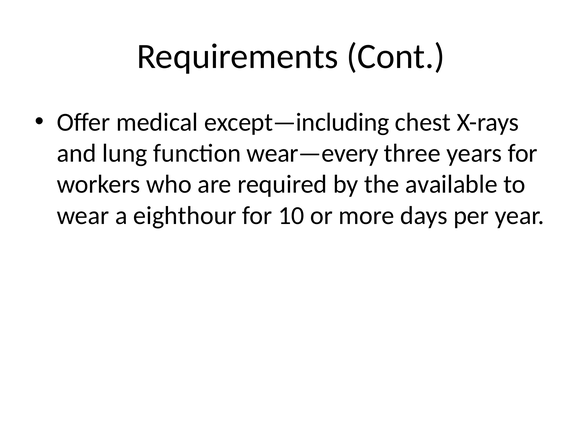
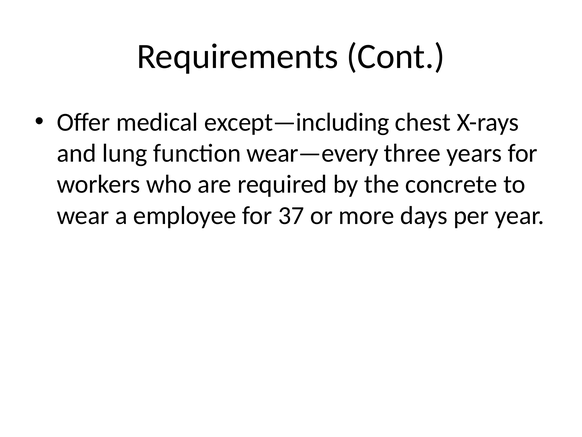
available: available -> concrete (451, 184)
eighthour: eighthour -> employee (185, 215)
10: 10 -> 37 (291, 215)
